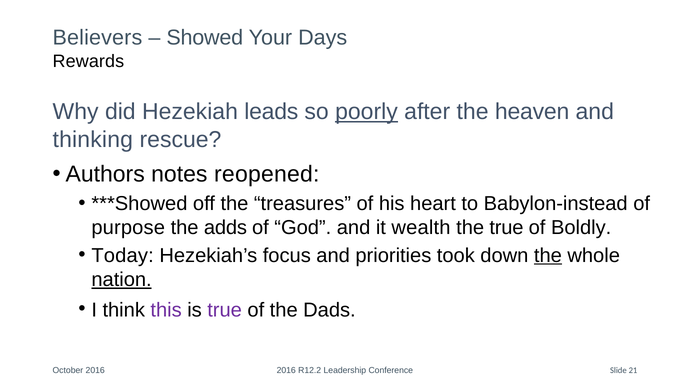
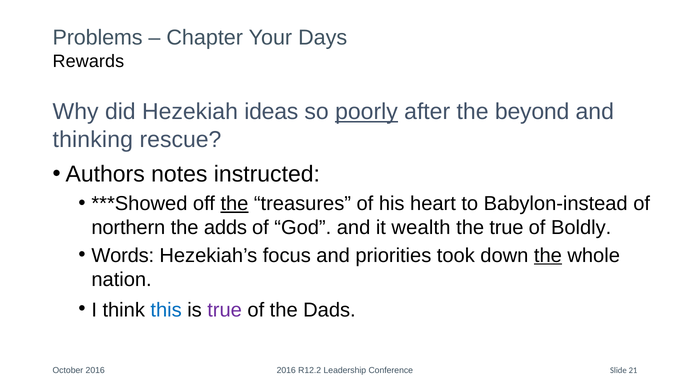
Believers: Believers -> Problems (98, 38)
Showed: Showed -> Chapter (205, 38)
leads: leads -> ideas (271, 112)
heaven: heaven -> beyond (532, 112)
reopened: reopened -> instructed (267, 174)
the underline: none -> present (234, 204)
purpose: purpose -> northern (128, 228)
Today: Today -> Words (123, 256)
nation underline: present -> none (122, 280)
this colour: purple -> blue (166, 310)
